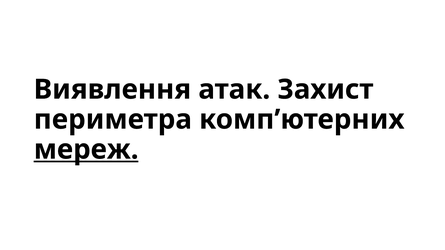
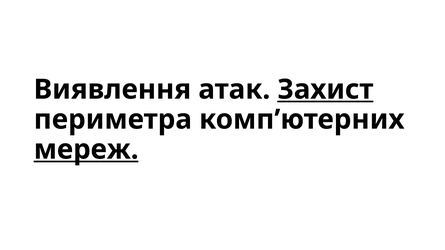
Захист underline: none -> present (325, 90)
